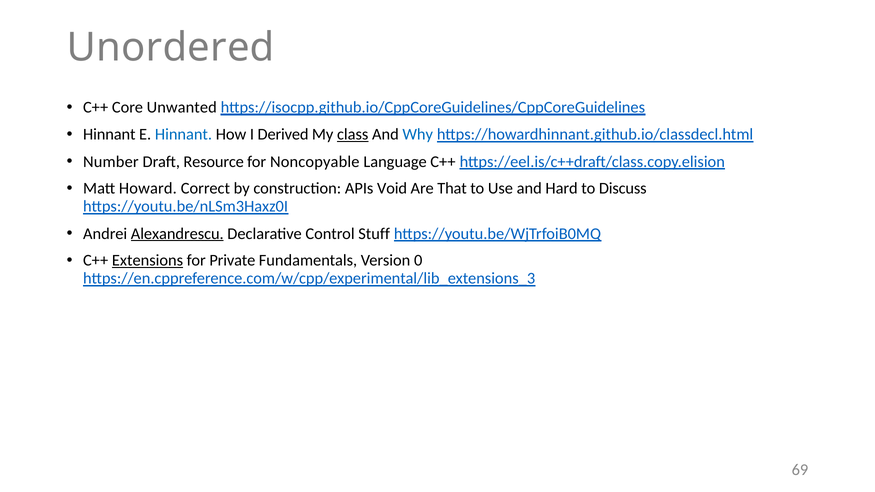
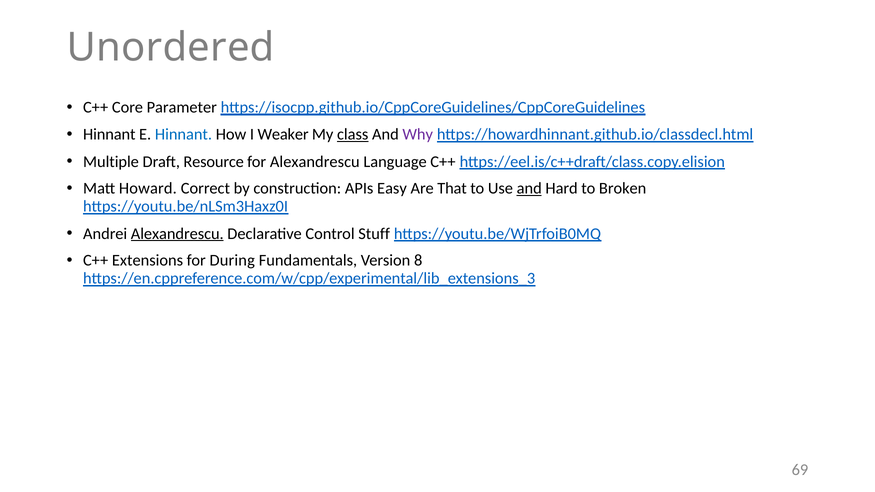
Unwanted: Unwanted -> Parameter (182, 107)
Derived: Derived -> Weaker (283, 135)
Why colour: blue -> purple (418, 135)
Number: Number -> Multiple (111, 162)
for Noncopyable: Noncopyable -> Alexandrescu (315, 162)
Void: Void -> Easy (392, 189)
and underline: none -> present (529, 189)
Discuss: Discuss -> Broken (623, 189)
Extensions underline: present -> none (148, 261)
Private: Private -> During (232, 261)
0: 0 -> 8 (418, 261)
